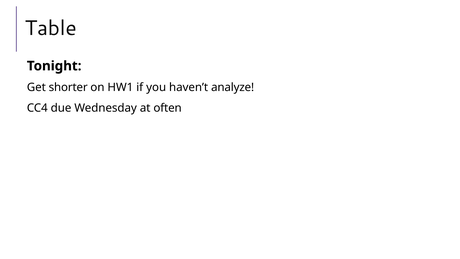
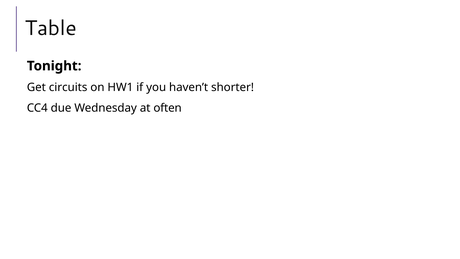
shorter: shorter -> circuits (68, 87)
analyze: analyze -> shorter (233, 87)
